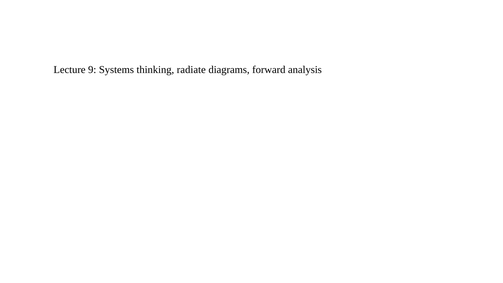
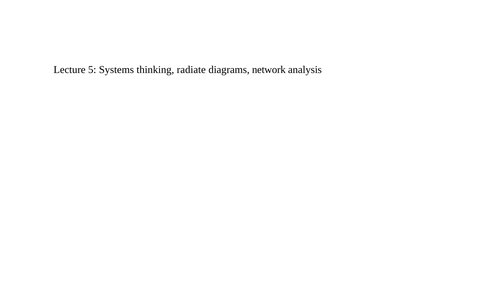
9: 9 -> 5 (92, 70)
forward: forward -> network (269, 70)
